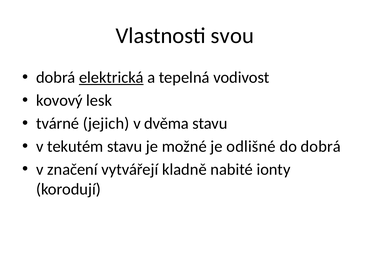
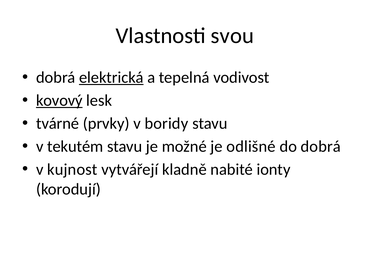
kovový underline: none -> present (59, 101)
jejich: jejich -> prvky (106, 124)
dvěma: dvěma -> boridy (166, 124)
značení: značení -> kujnost (72, 170)
